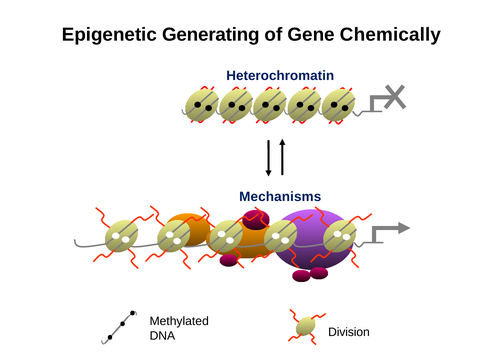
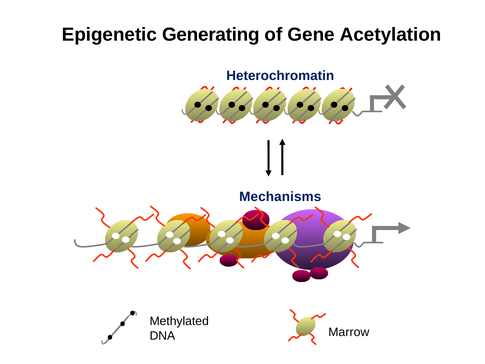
Chemically: Chemically -> Acetylation (391, 35)
Division: Division -> Marrow (349, 332)
